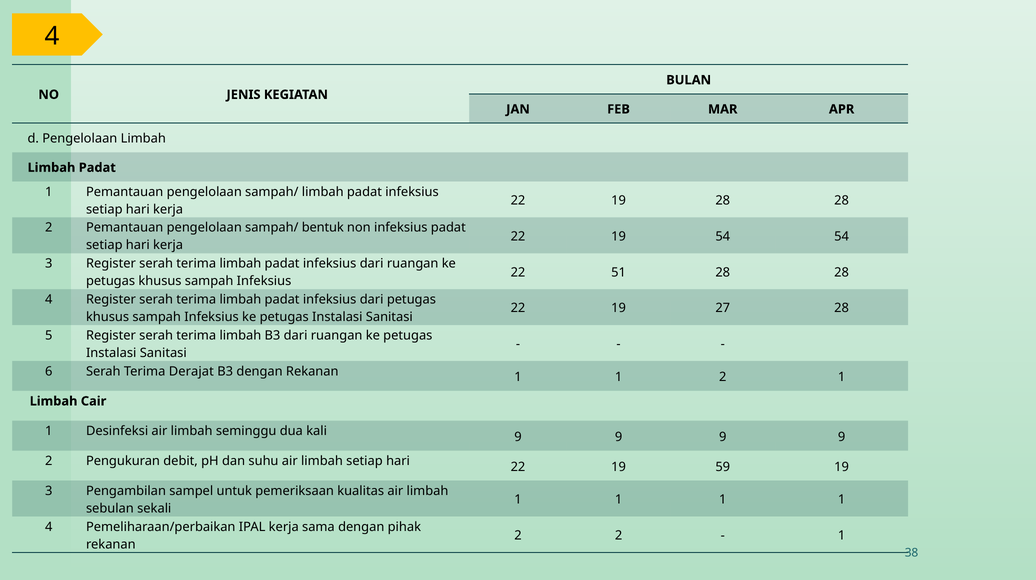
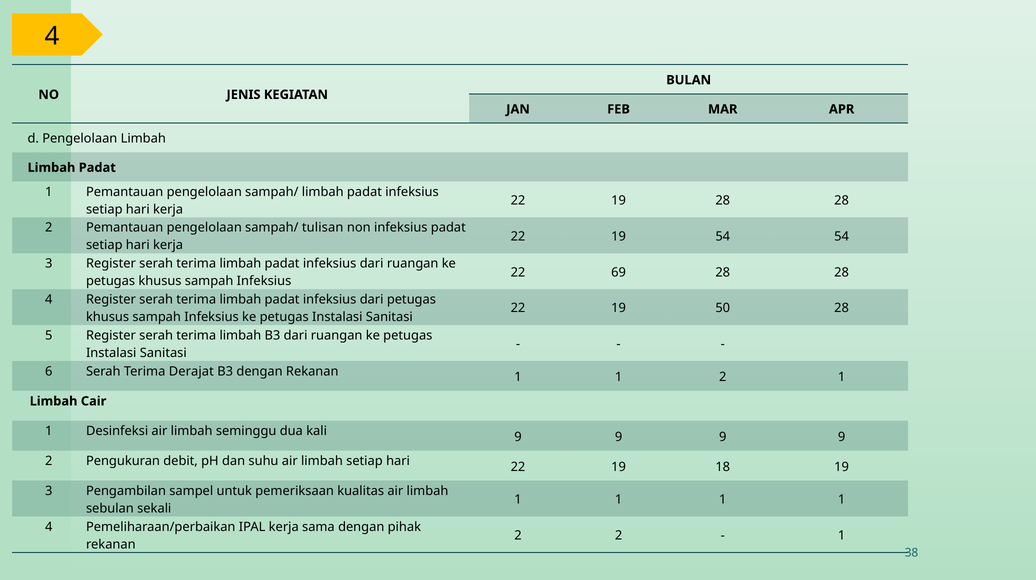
bentuk: bentuk -> tulisan (323, 228)
51: 51 -> 69 (619, 273)
27: 27 -> 50 (723, 309)
59: 59 -> 18 (723, 467)
